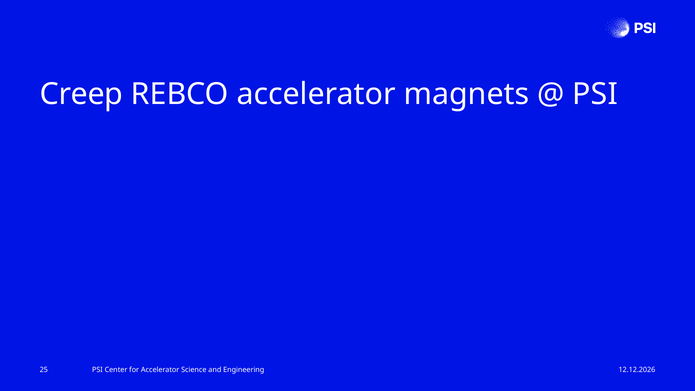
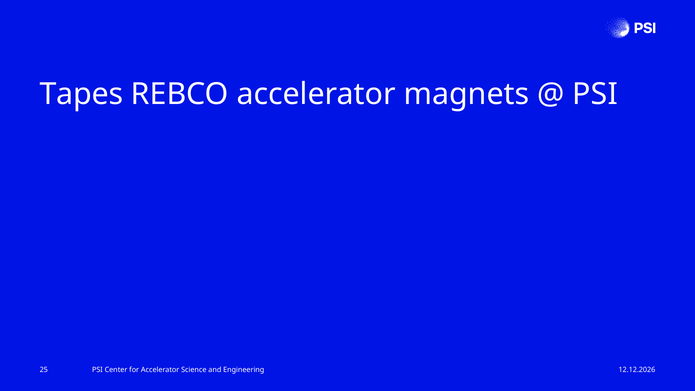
Creep: Creep -> Tapes (81, 94)
